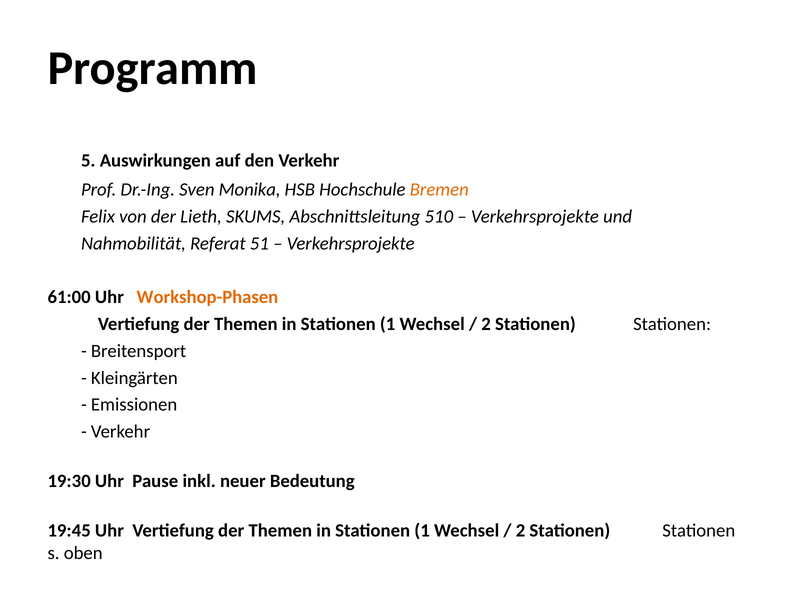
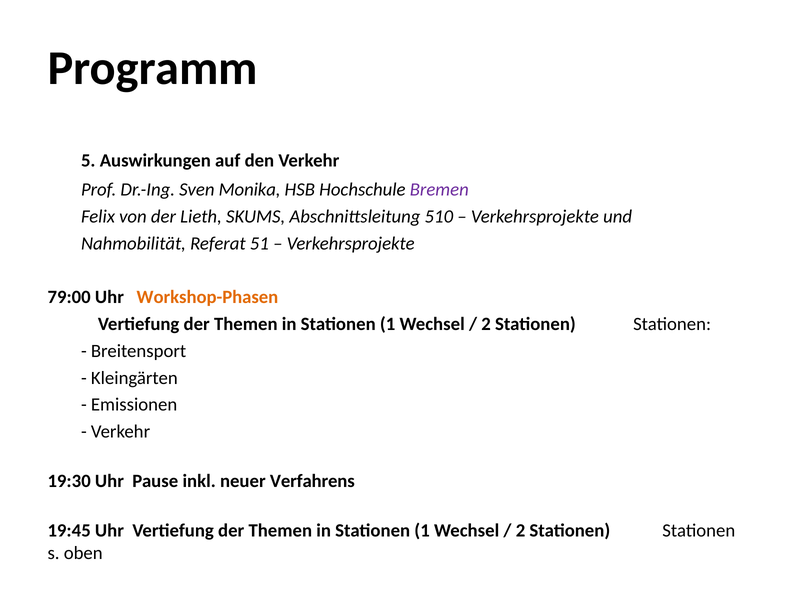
Bremen colour: orange -> purple (439, 190)
61:00: 61:00 -> 79:00 (69, 297)
Bedeutung: Bedeutung -> Verfahrens (312, 481)
